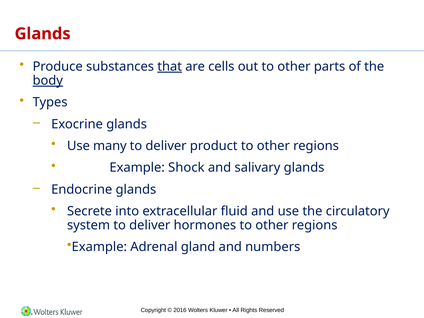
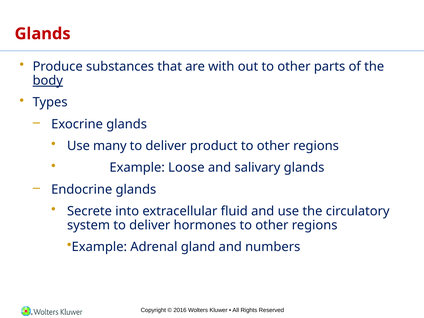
that underline: present -> none (170, 67)
cells: cells -> with (221, 67)
Shock: Shock -> Loose (186, 168)
